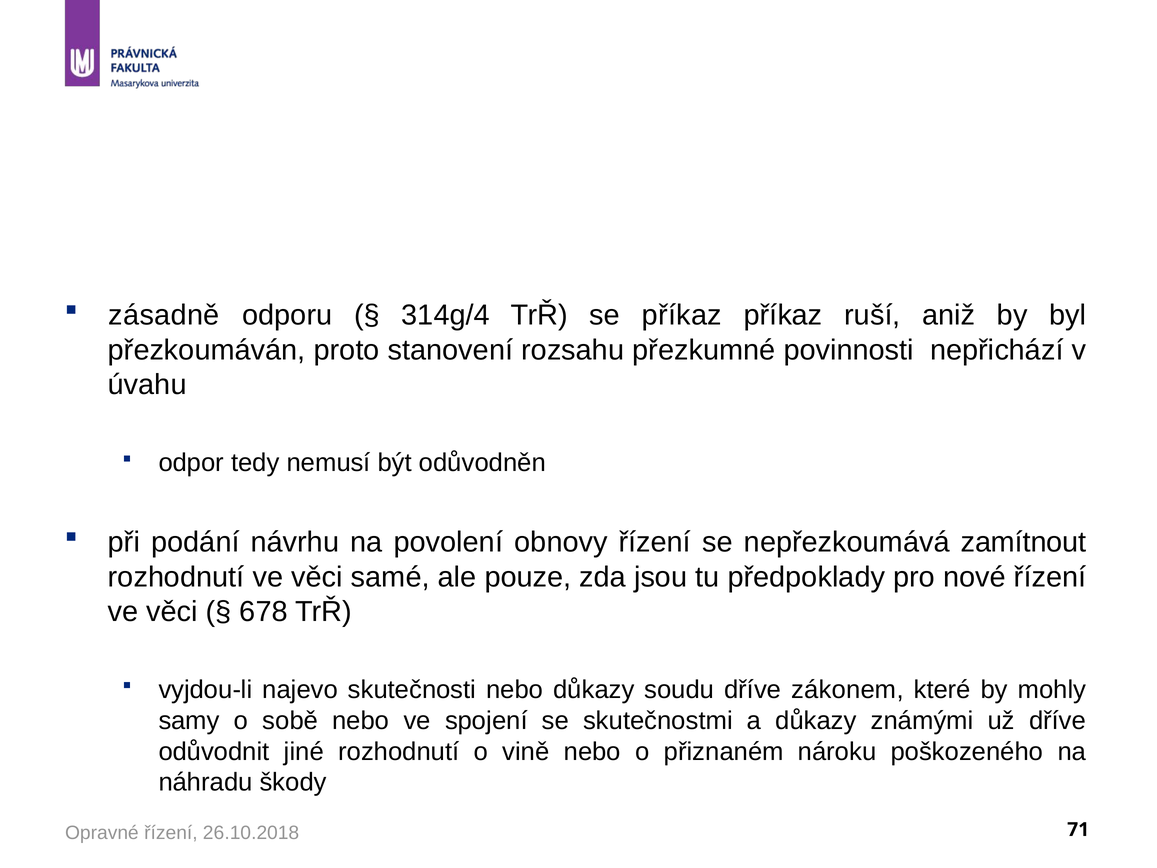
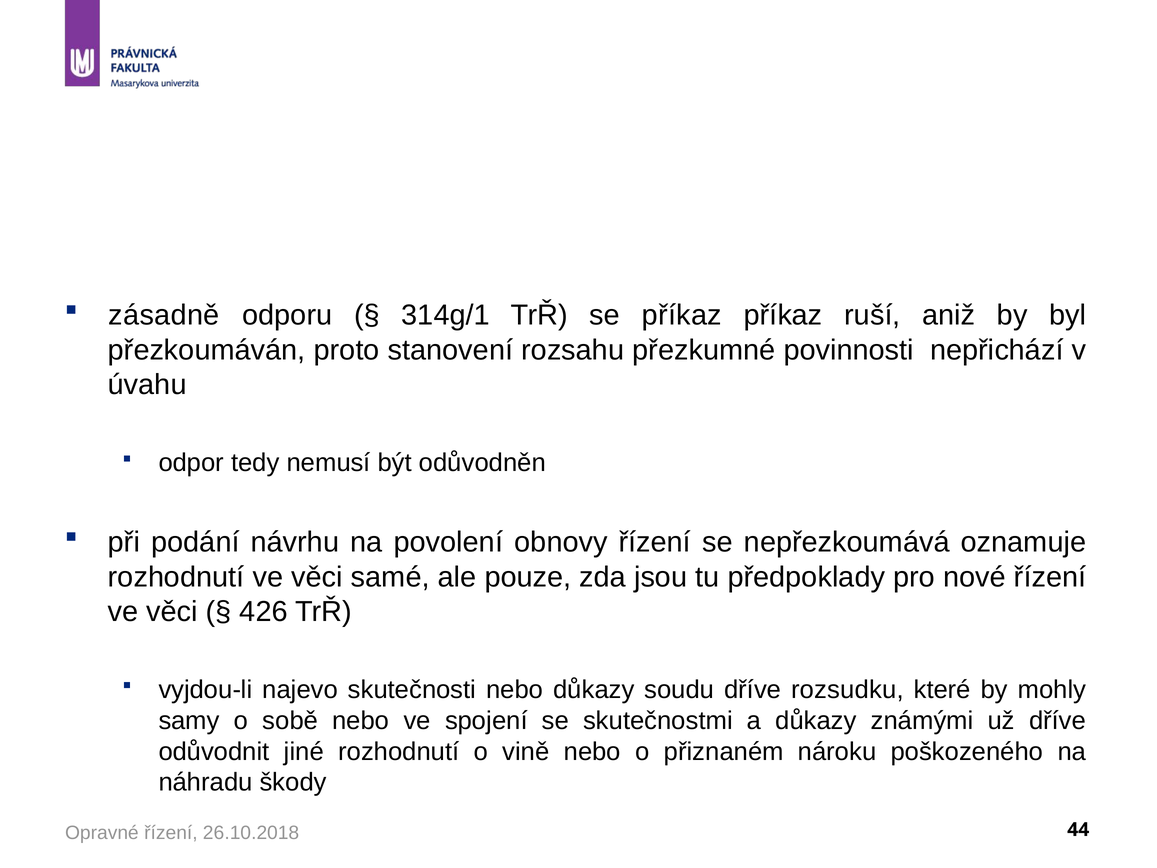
314g/4: 314g/4 -> 314g/1 (446, 315)
zamítnout: zamítnout -> oznamuje (1023, 542)
678: 678 -> 426 (264, 612)
zákonem: zákonem -> rozsudku (847, 690)
71: 71 -> 44 (1078, 829)
